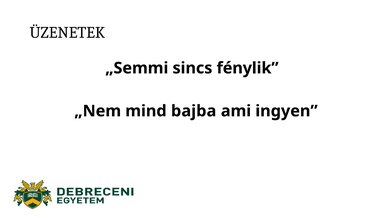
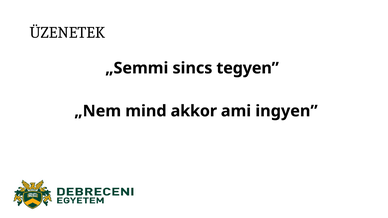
fénylik: fénylik -> tegyen (248, 68)
bajba: bajba -> akkor (194, 111)
